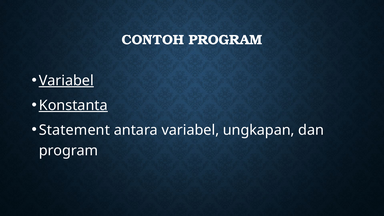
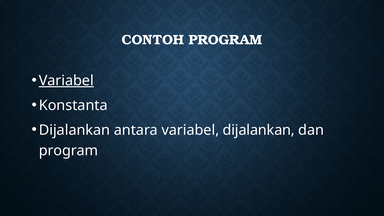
Konstanta underline: present -> none (73, 105)
Statement: Statement -> Dijalankan (74, 130)
variabel ungkapan: ungkapan -> dijalankan (259, 130)
